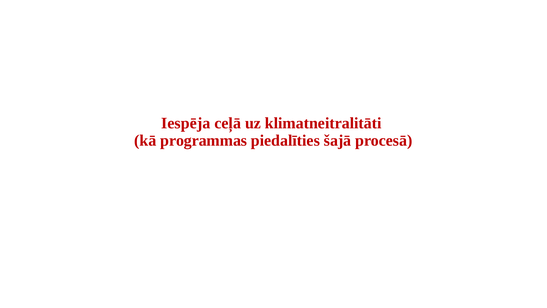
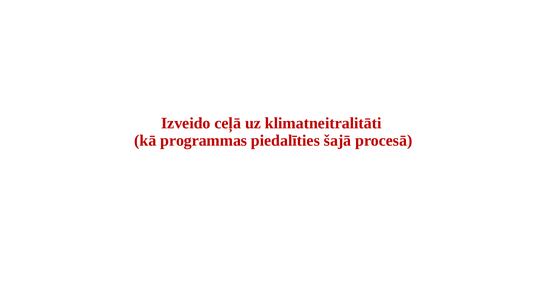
Iespēja: Iespēja -> Izveido (186, 123)
